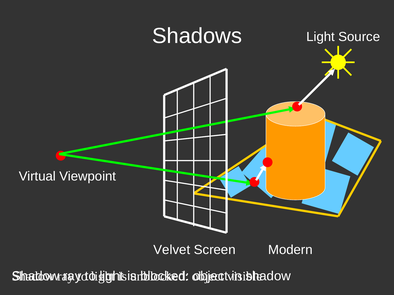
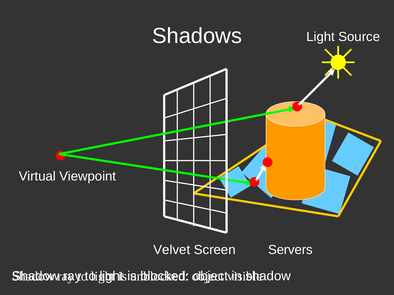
Modern: Modern -> Servers (290, 250)
